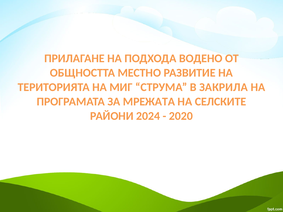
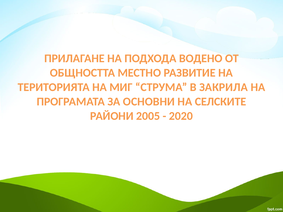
МРЕЖАТА: МРЕЖАТА -> ОСНОВНИ (149, 102)
2024: 2024 -> 2005 (148, 116)
